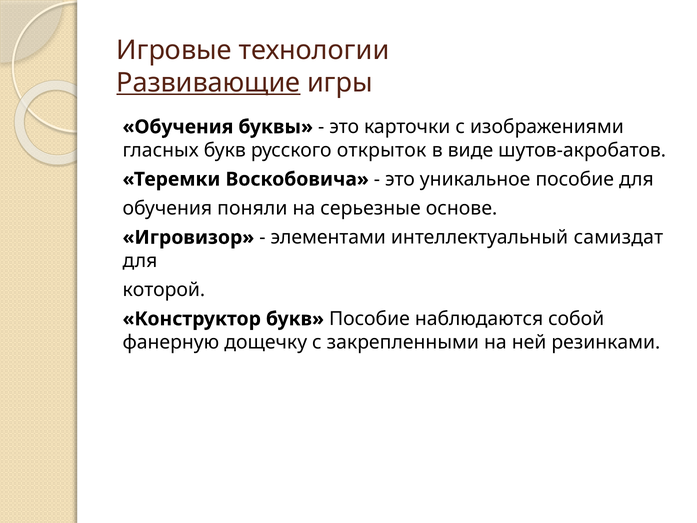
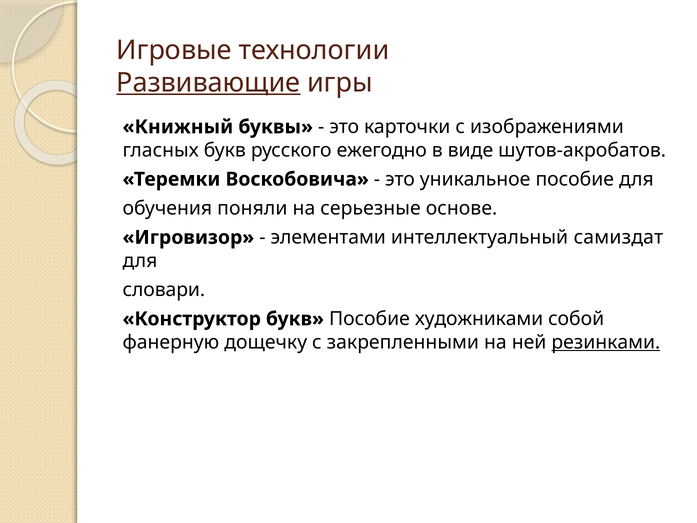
Обучения: Обучения -> Книжный (178, 127)
открыток: открыток -> ежегодно (382, 150)
которой: которой -> словари (164, 290)
наблюдаются: наблюдаются -> художниками (479, 319)
резинками underline: none -> present (606, 342)
